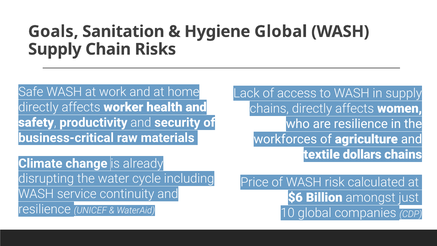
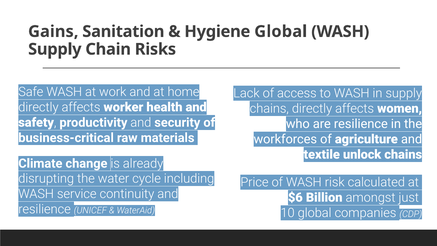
Goals: Goals -> Gains (53, 31)
dollars: dollars -> unlock (362, 155)
